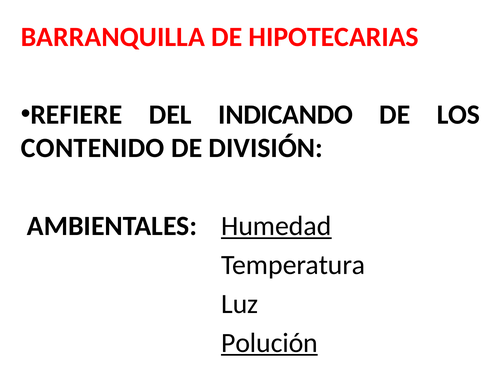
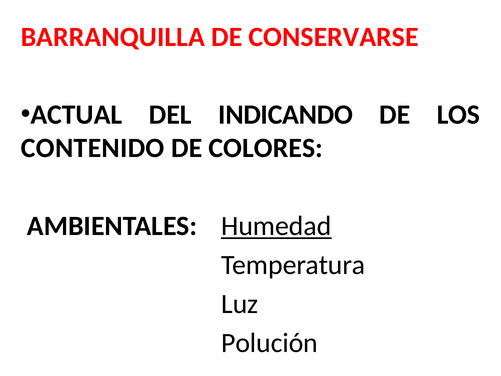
HIPOTECARIAS: HIPOTECARIAS -> CONSERVARSE (334, 37)
REFIERE: REFIERE -> ACTUAL (76, 115)
DIVISIÓN: DIVISIÓN -> COLORES (266, 148)
Polución underline: present -> none (269, 343)
